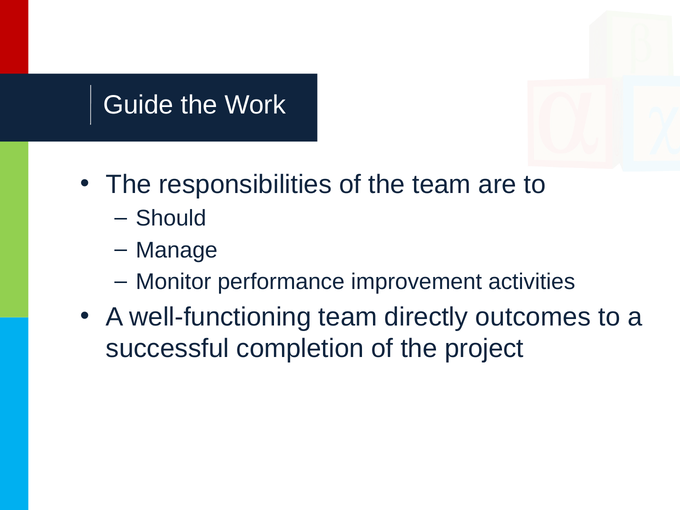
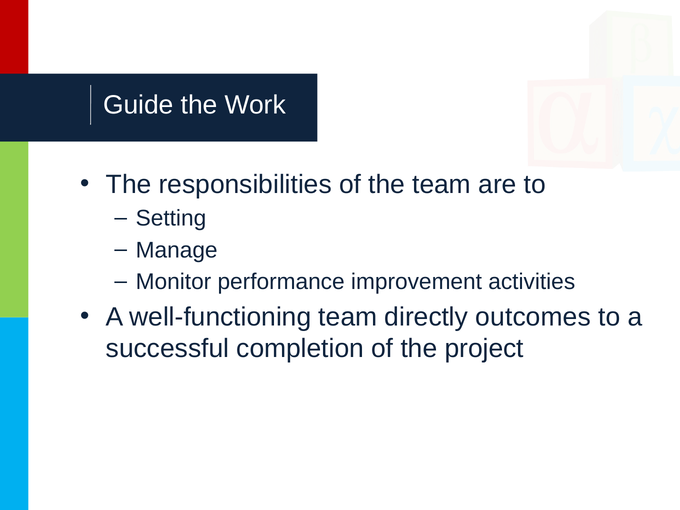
Should: Should -> Setting (171, 218)
